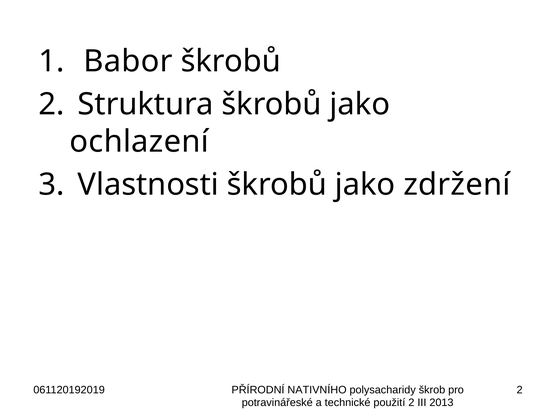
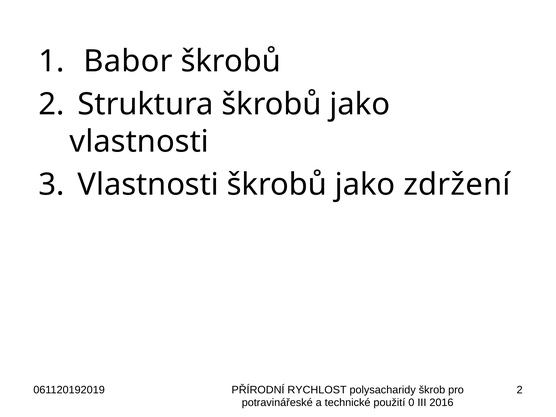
ochlazení: ochlazení -> vlastnosti (139, 142)
NATIVNÍHO: NATIVNÍHO -> RYCHLOST (317, 390)
použití 2: 2 -> 0 (411, 403)
2013: 2013 -> 2016 (441, 403)
